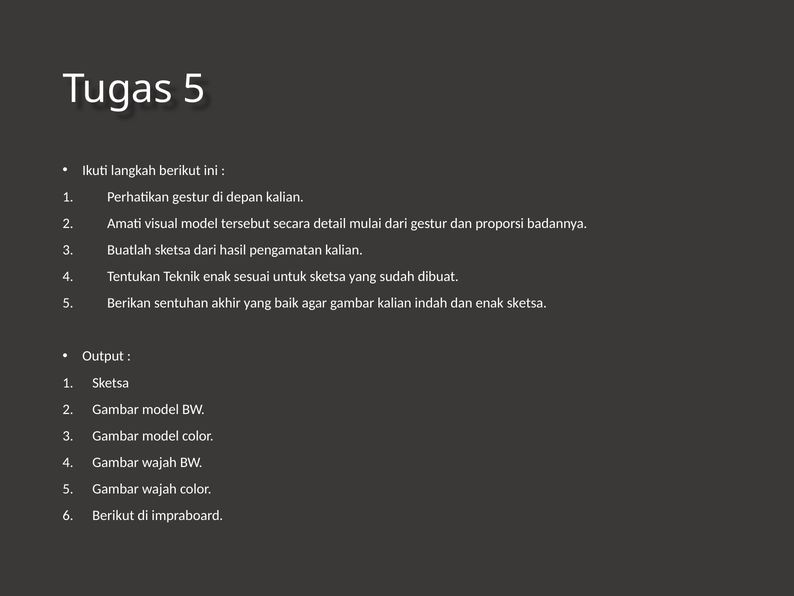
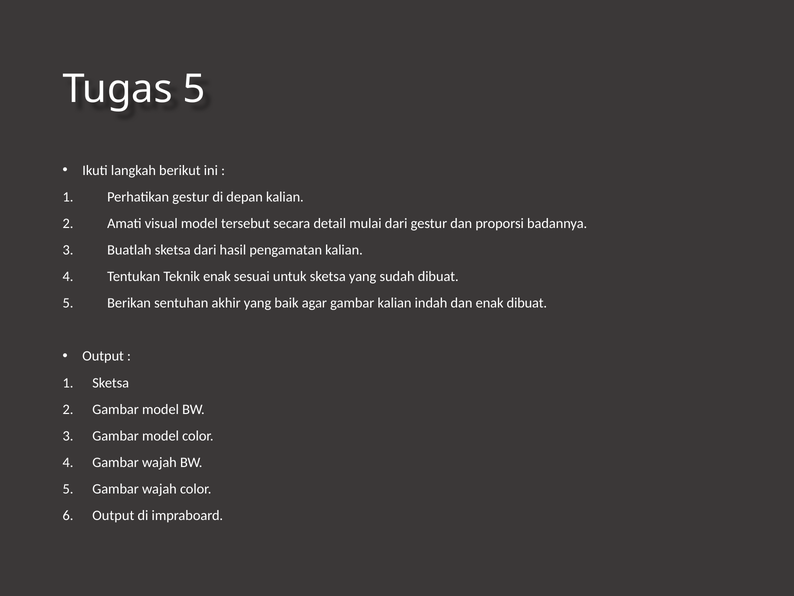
enak sketsa: sketsa -> dibuat (527, 303)
Berikut: Berikut -> Output (113, 515)
